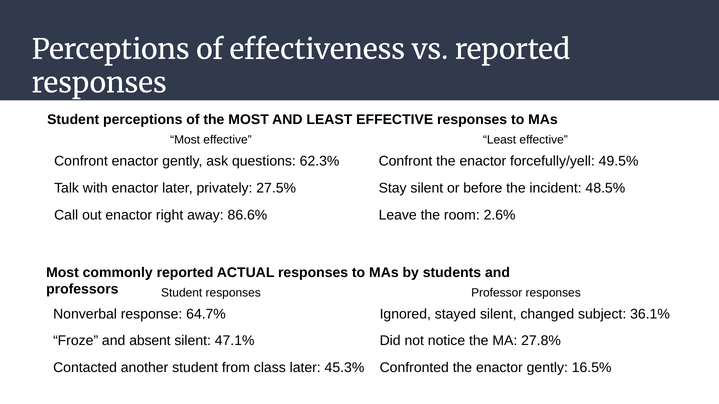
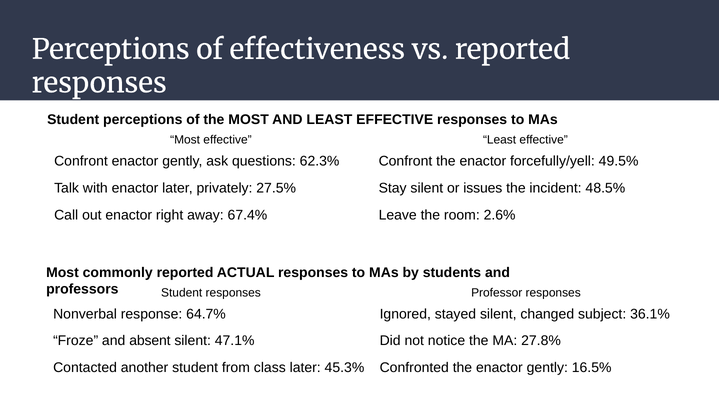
before: before -> issues (483, 188)
86.6%: 86.6% -> 67.4% (247, 215)
